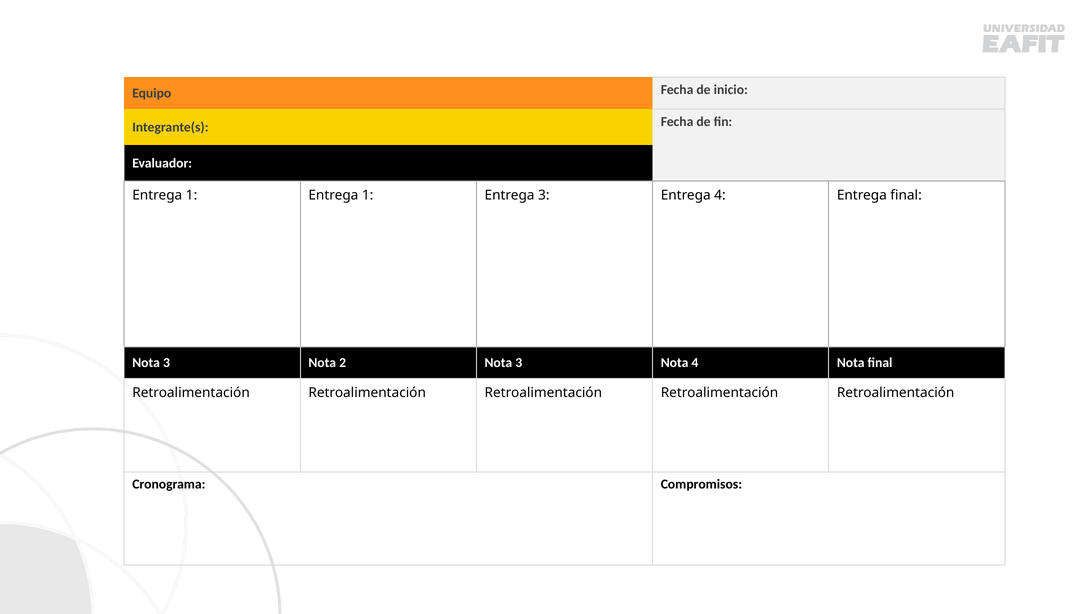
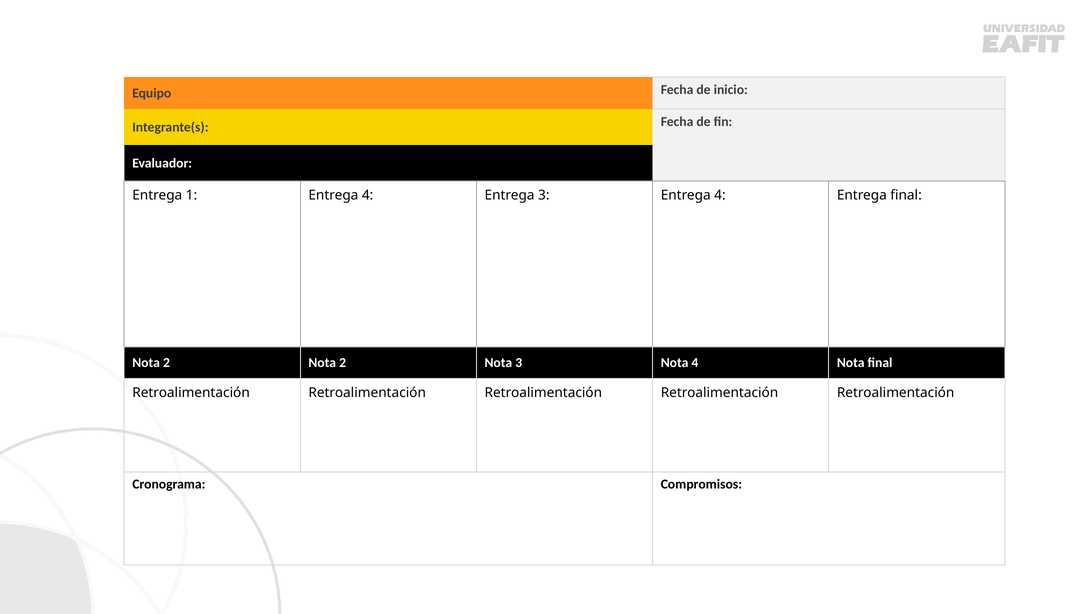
1 Entrega 1: 1 -> 4 (368, 195)
3: 3 -> 2 (166, 363)
